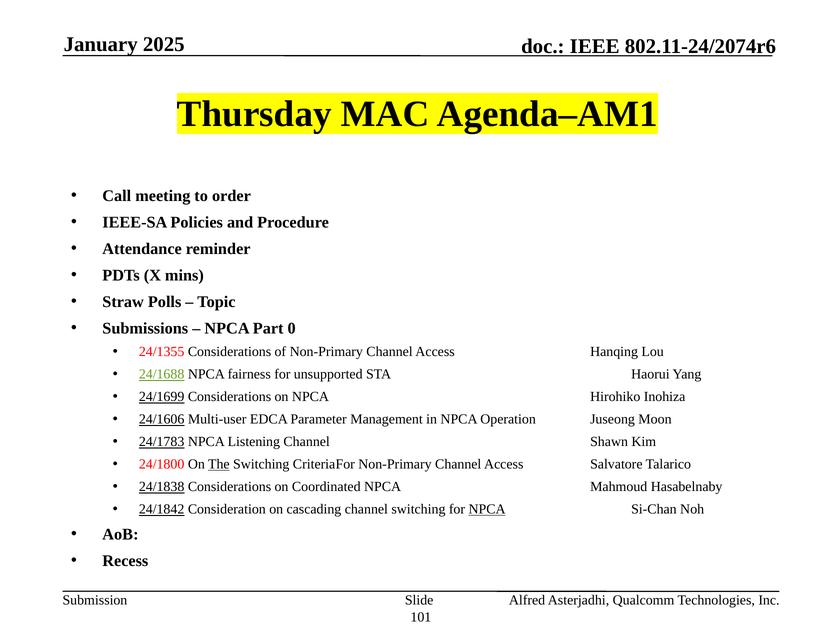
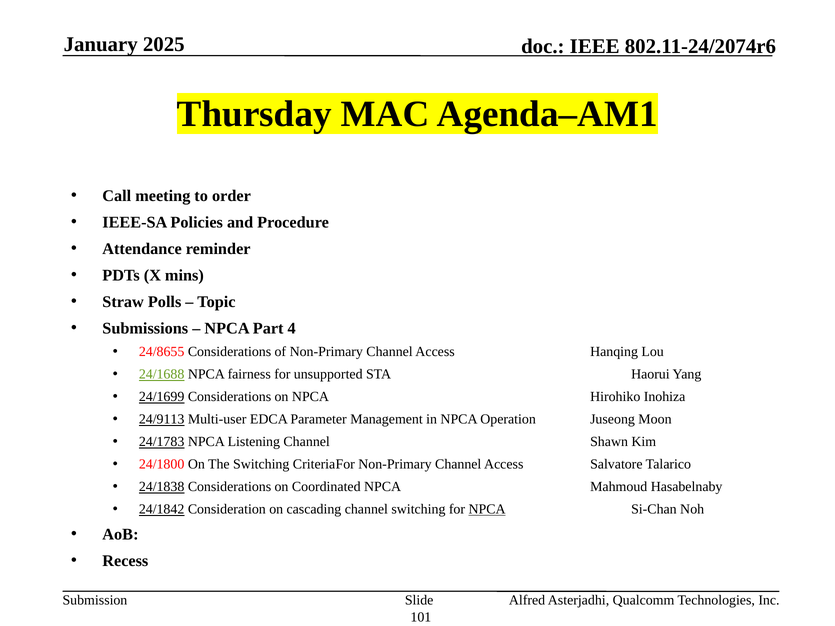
0: 0 -> 4 (292, 328)
24/1355: 24/1355 -> 24/8655 (162, 352)
24/1606: 24/1606 -> 24/9113 (162, 419)
The underline: present -> none (219, 464)
